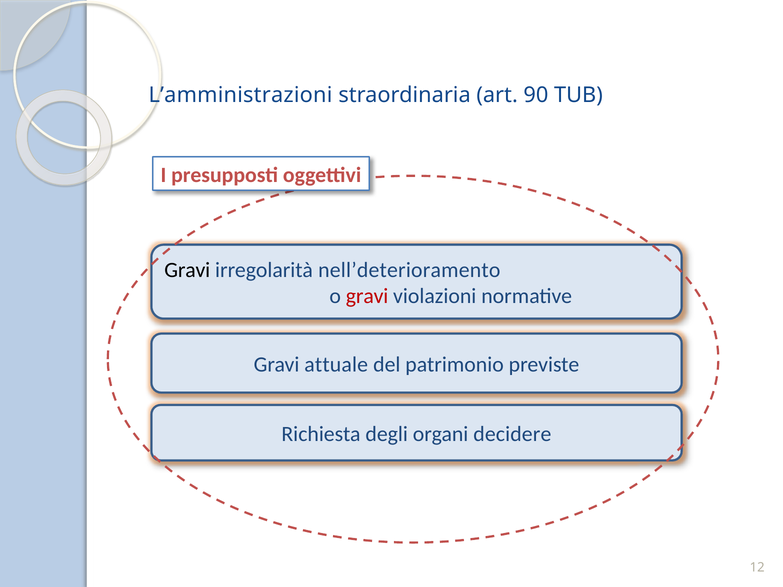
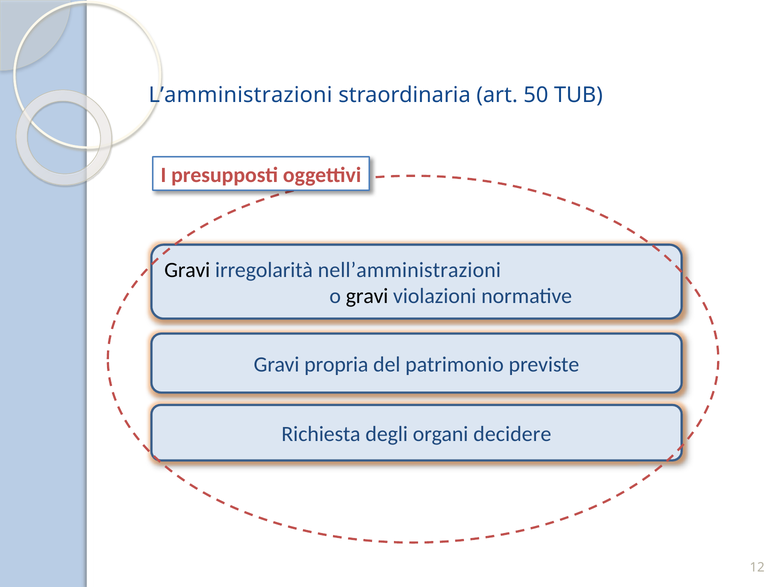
90: 90 -> 50 (536, 95)
nell’deterioramento: nell’deterioramento -> nell’amministrazioni (409, 270)
gravi colour: red -> black (367, 296)
attuale: attuale -> propria (336, 365)
